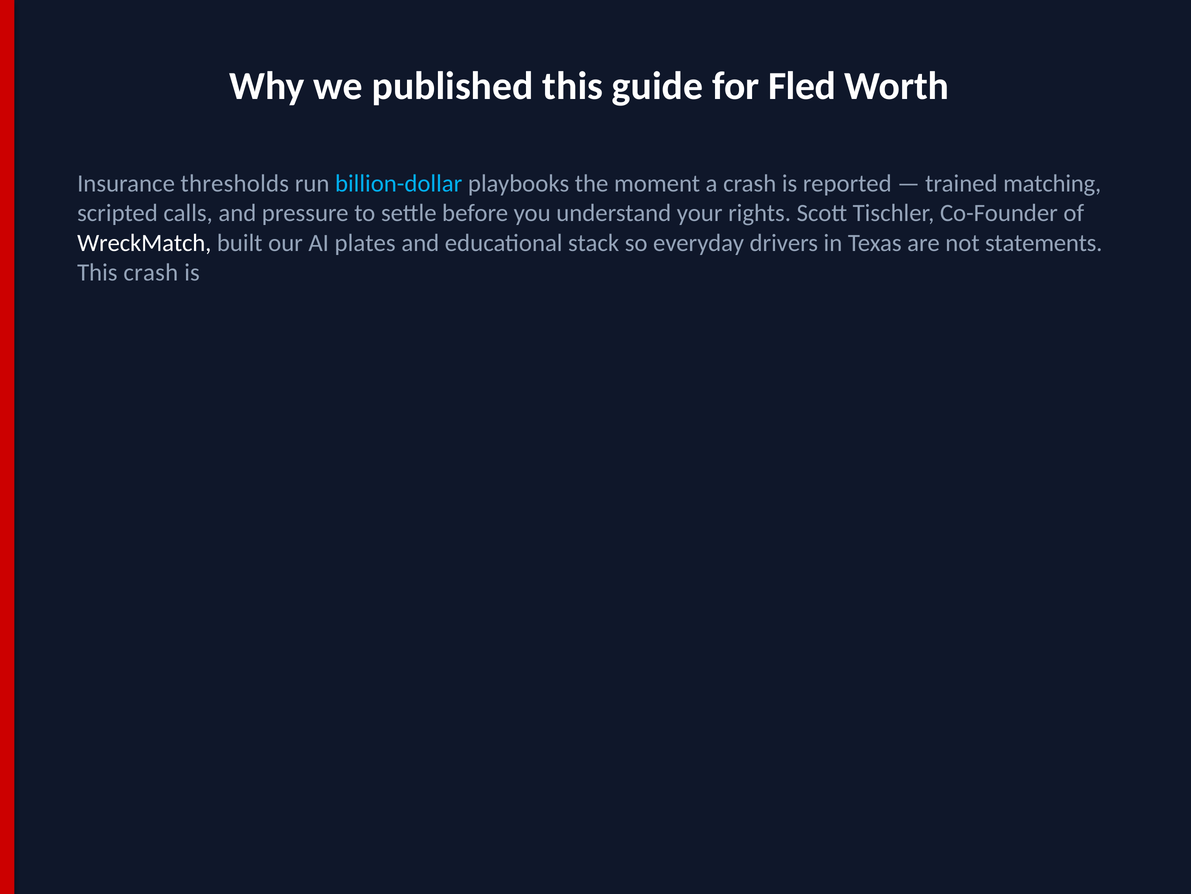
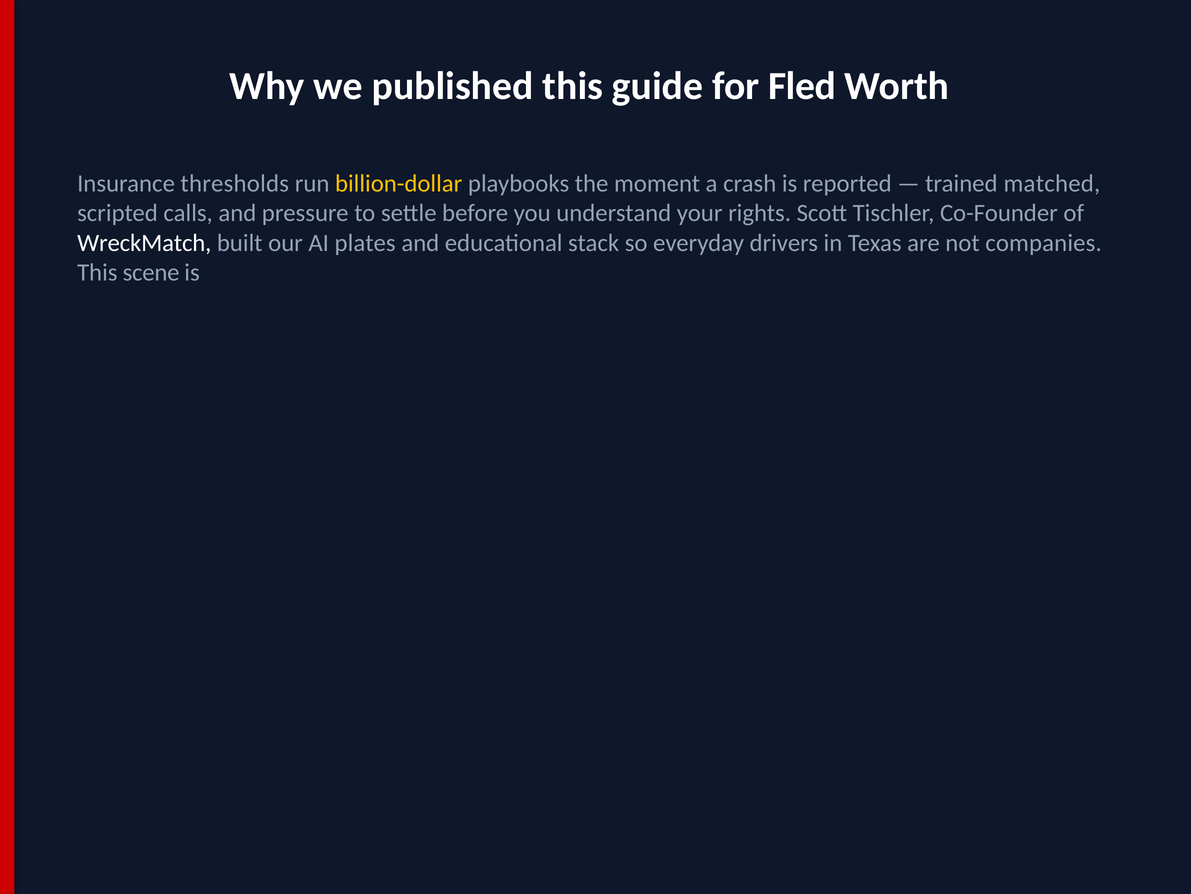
billion-dollar colour: light blue -> yellow (399, 183)
matching: matching -> matched (1052, 183)
statements: statements -> companies (1044, 243)
This crash: crash -> scene (151, 273)
